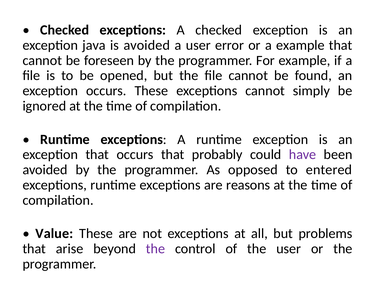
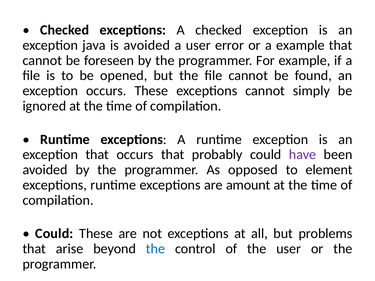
entered: entered -> element (329, 170)
reasons: reasons -> amount (248, 185)
Value: Value -> Could (54, 234)
the colour: purple -> blue (155, 249)
